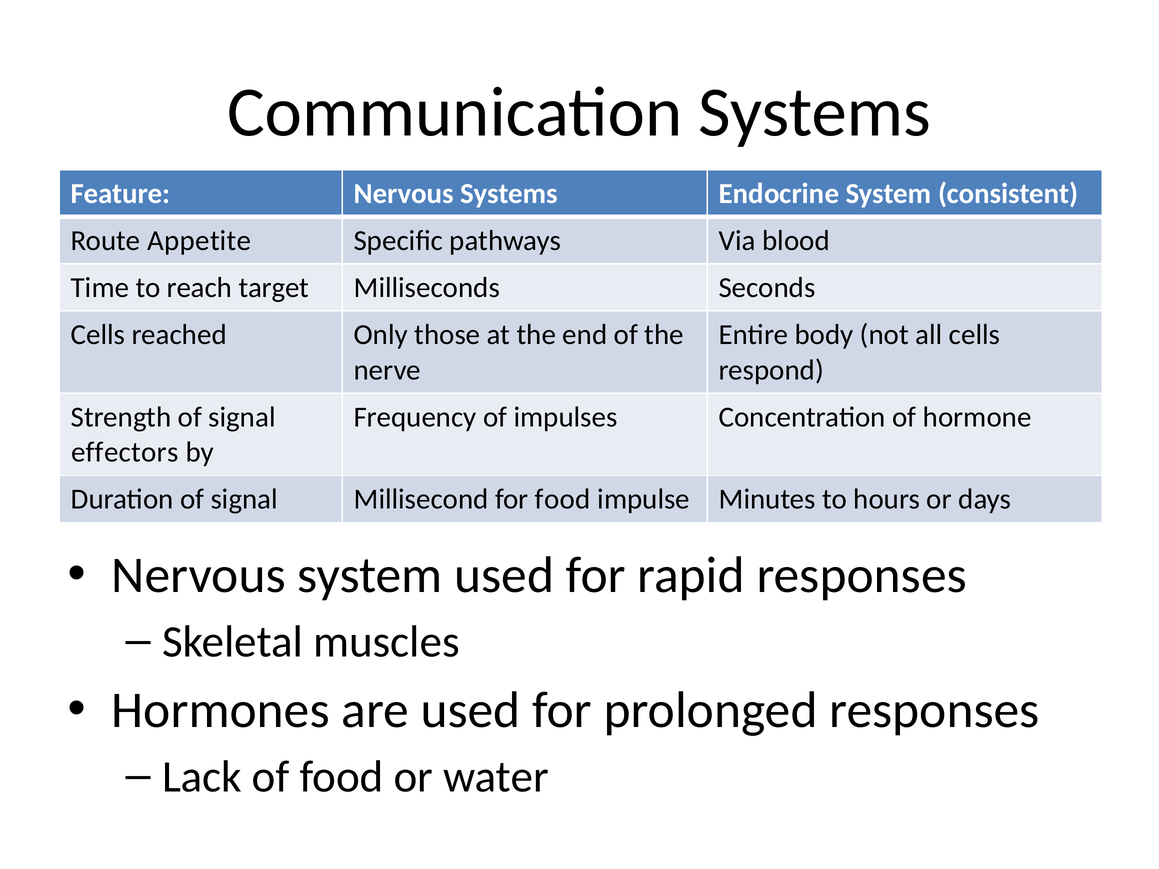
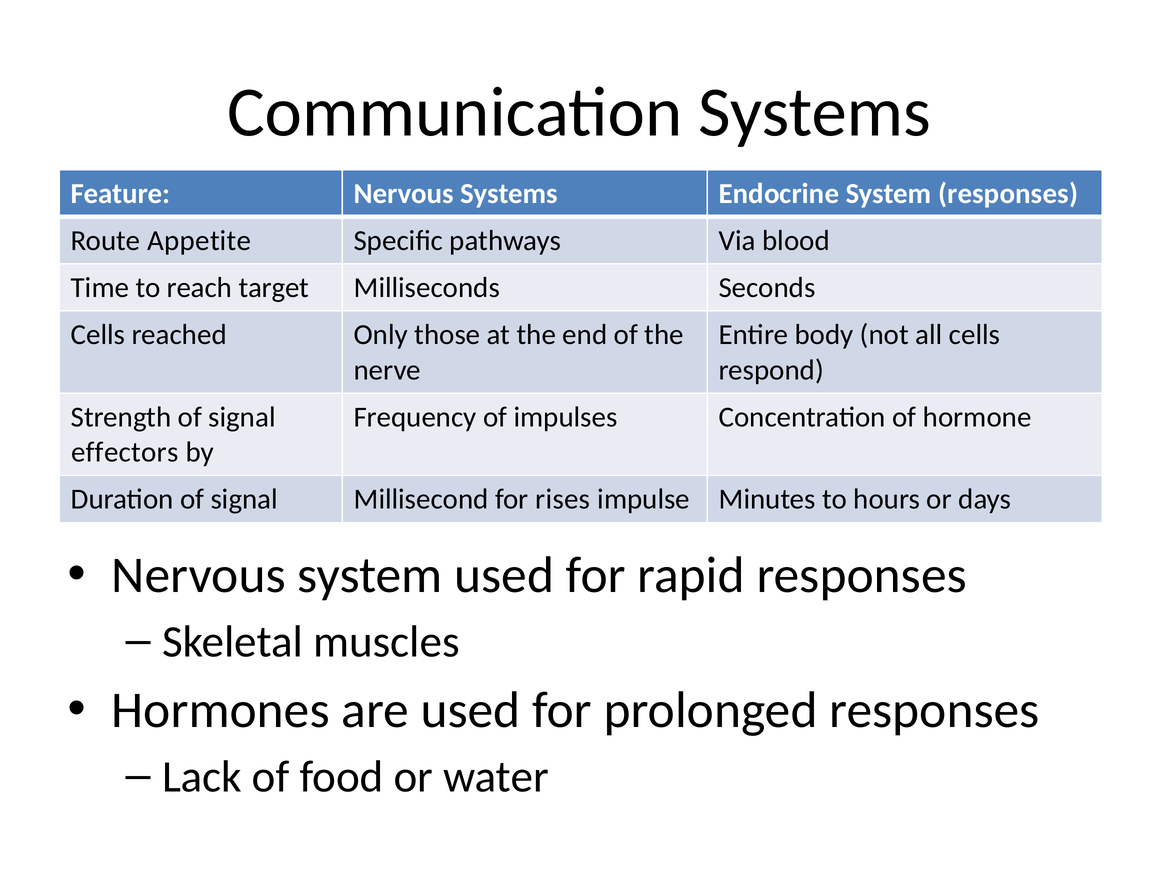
System consistent: consistent -> responses (1008, 194)
for food: food -> rises (563, 499)
